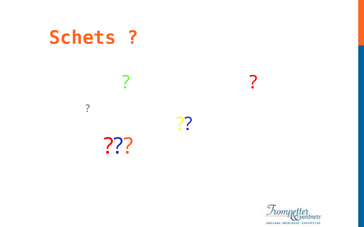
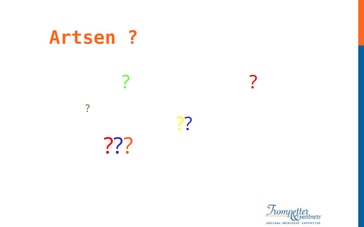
Schets: Schets -> Artsen (83, 38)
